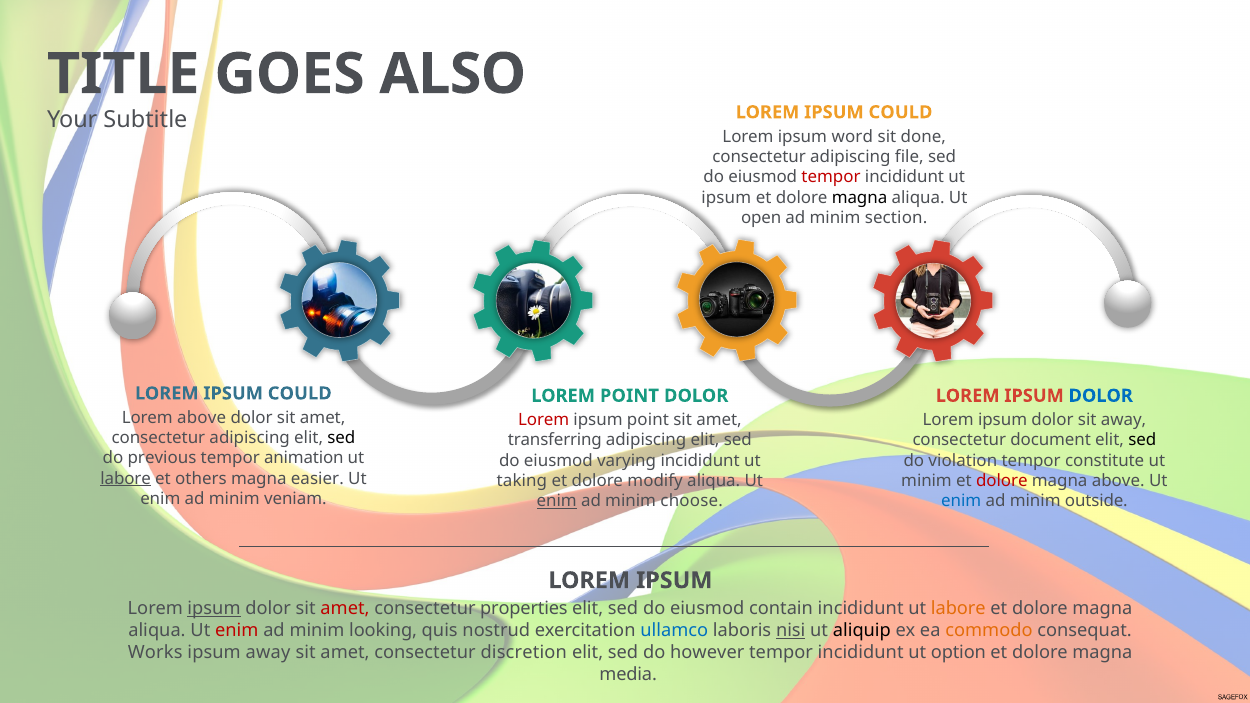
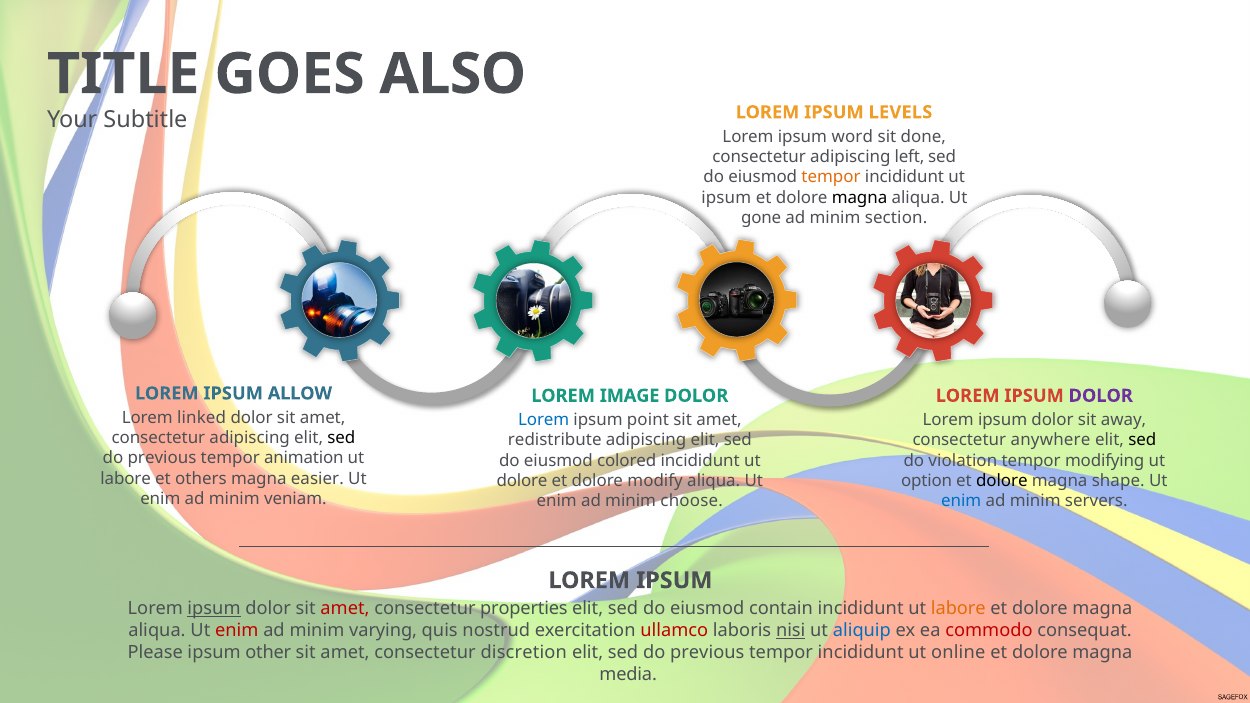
COULD: COULD -> LEVELS (900, 112)
file: file -> left (909, 157)
tempor colour: red -> orange (831, 177)
open: open -> gone (761, 218)
COULD: COULD -> ALLOW (300, 394)
LOREM POINT: POINT -> IMAGE (630, 396)
DOLOR colour: blue -> purple (1101, 396)
Lorem above: above -> linked (202, 418)
Lorem colour: red -> blue (544, 420)
transferring: transferring -> redistribute (555, 440)
document: document -> anywhere (1050, 440)
varying: varying -> colored (627, 461)
constitute: constitute -> modifying (1105, 461)
labore underline: present -> none (126, 479)
taking: taking -> dolore (522, 481)
minim: minim -> option (927, 481)
dolore colour: red -> black (1002, 481)
magna above: above -> shape (1118, 481)
enim underline: present -> none (557, 501)
outside: outside -> servers (1096, 501)
looking: looking -> varying (383, 631)
ullamco colour: blue -> red (674, 631)
aliquip colour: black -> blue (862, 631)
commodo colour: orange -> red (989, 631)
Works: Works -> Please (155, 653)
ipsum away: away -> other (268, 653)
however: however -> previous (707, 653)
option: option -> online (958, 653)
